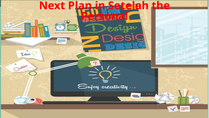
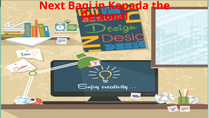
Plan: Plan -> Bagi (80, 6)
Setelah: Setelah -> Kepada (128, 6)
